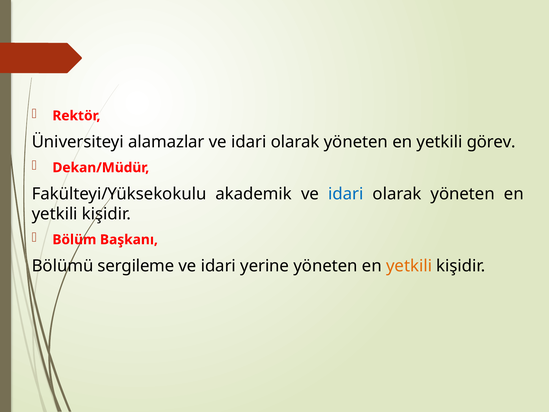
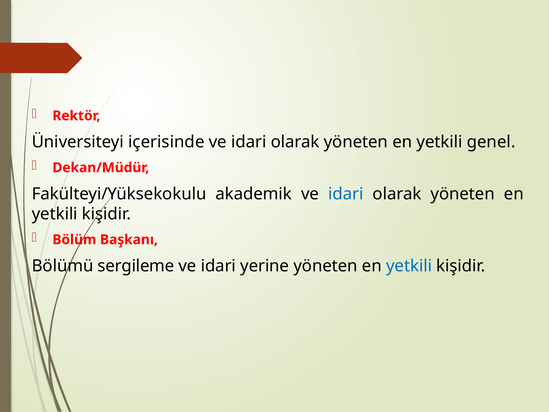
alamazlar: alamazlar -> içerisinde (166, 142)
görev: görev -> genel (491, 142)
yetkili colour: orange -> blue (409, 266)
